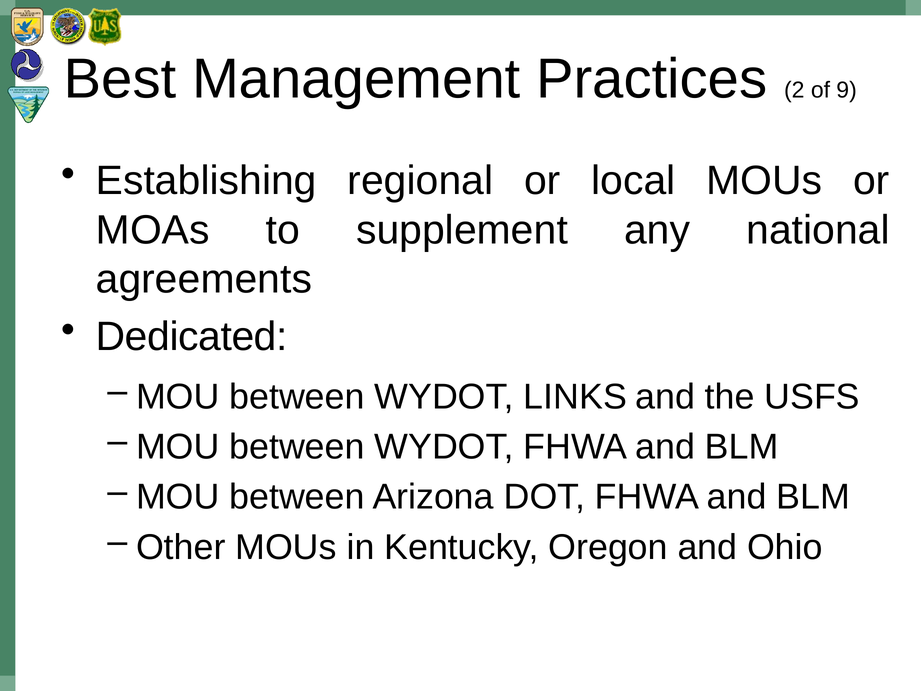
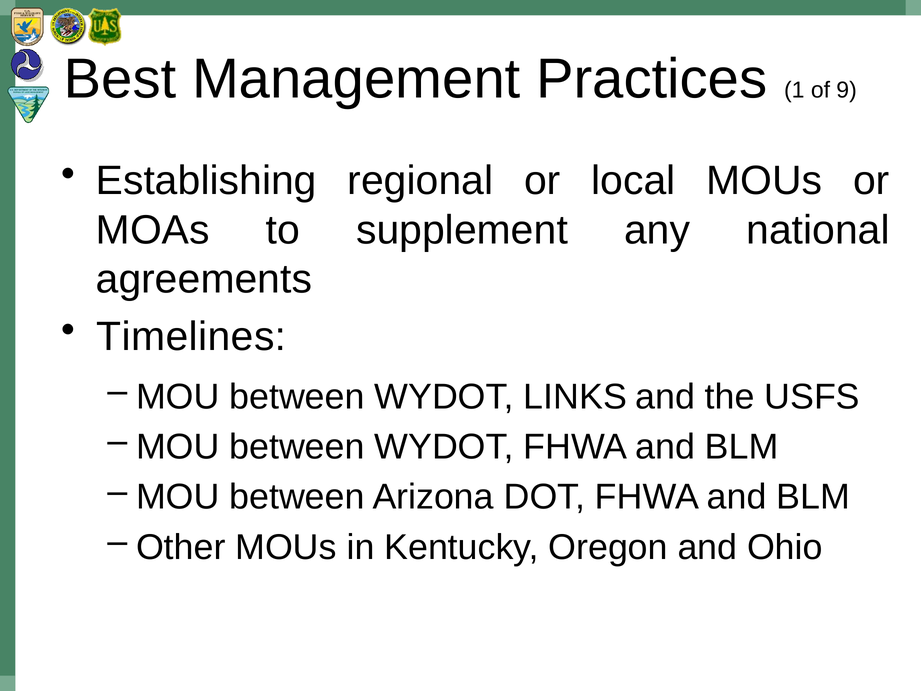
2: 2 -> 1 (794, 90)
Dedicated: Dedicated -> Timelines (191, 337)
